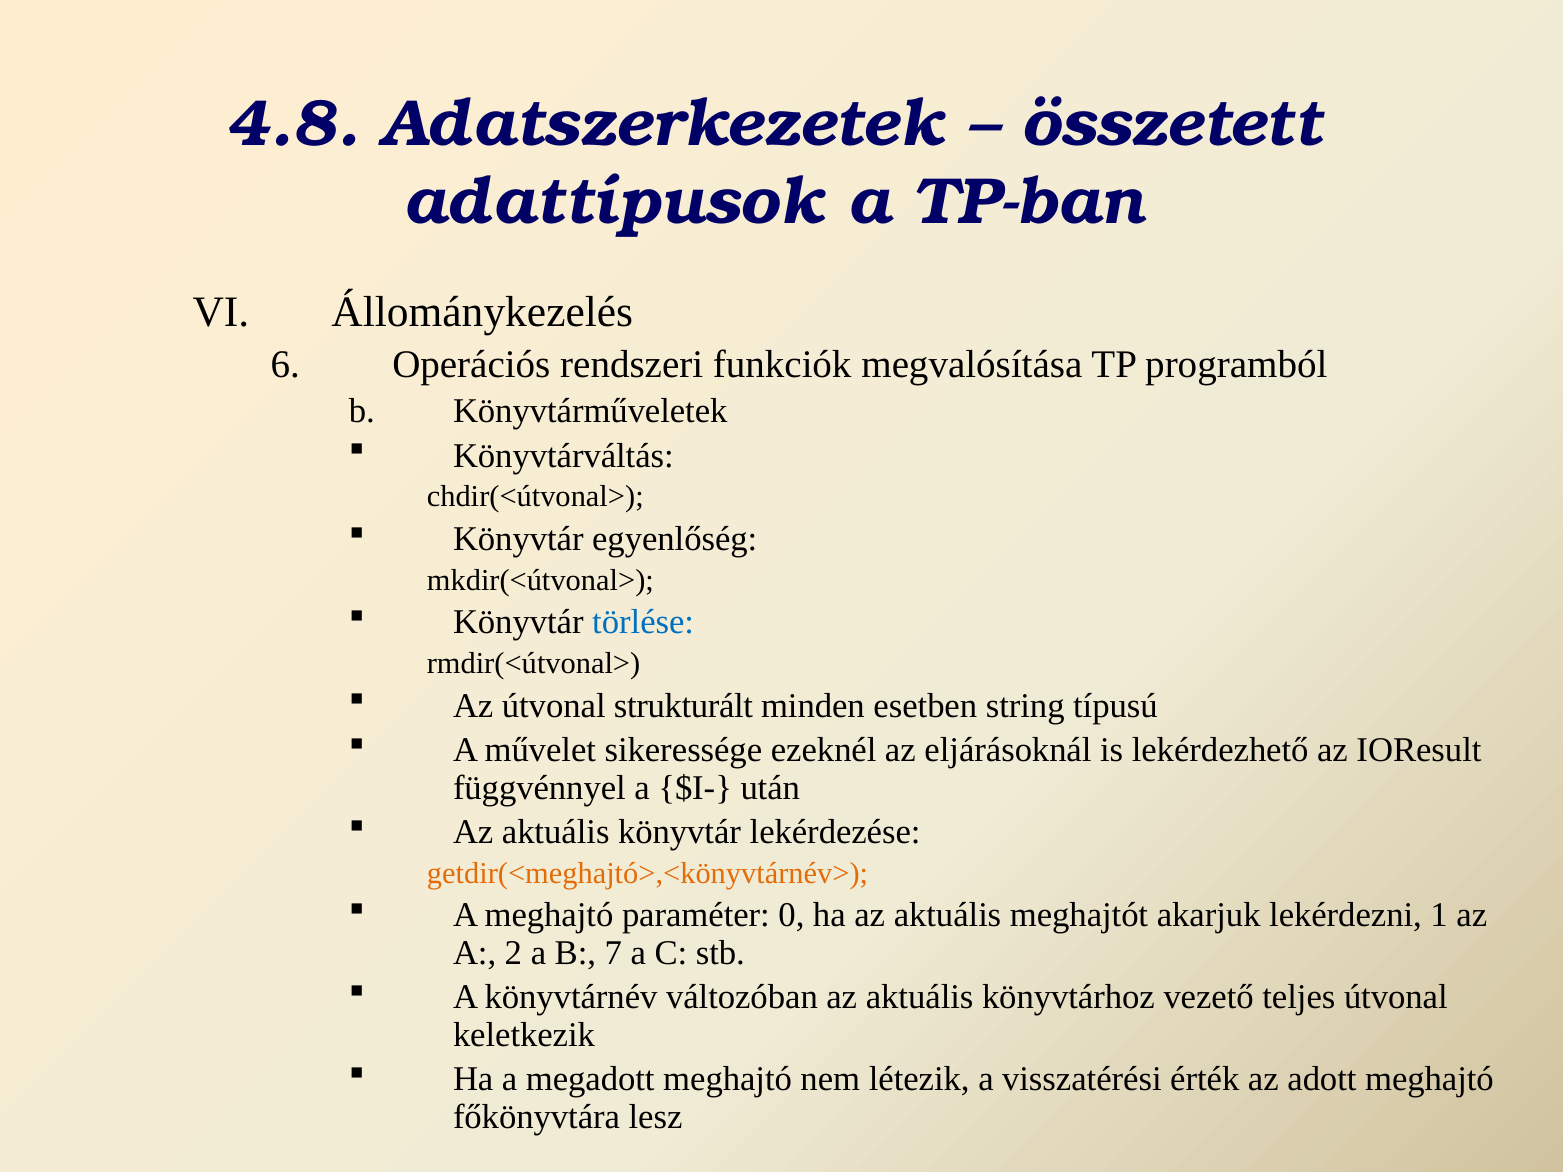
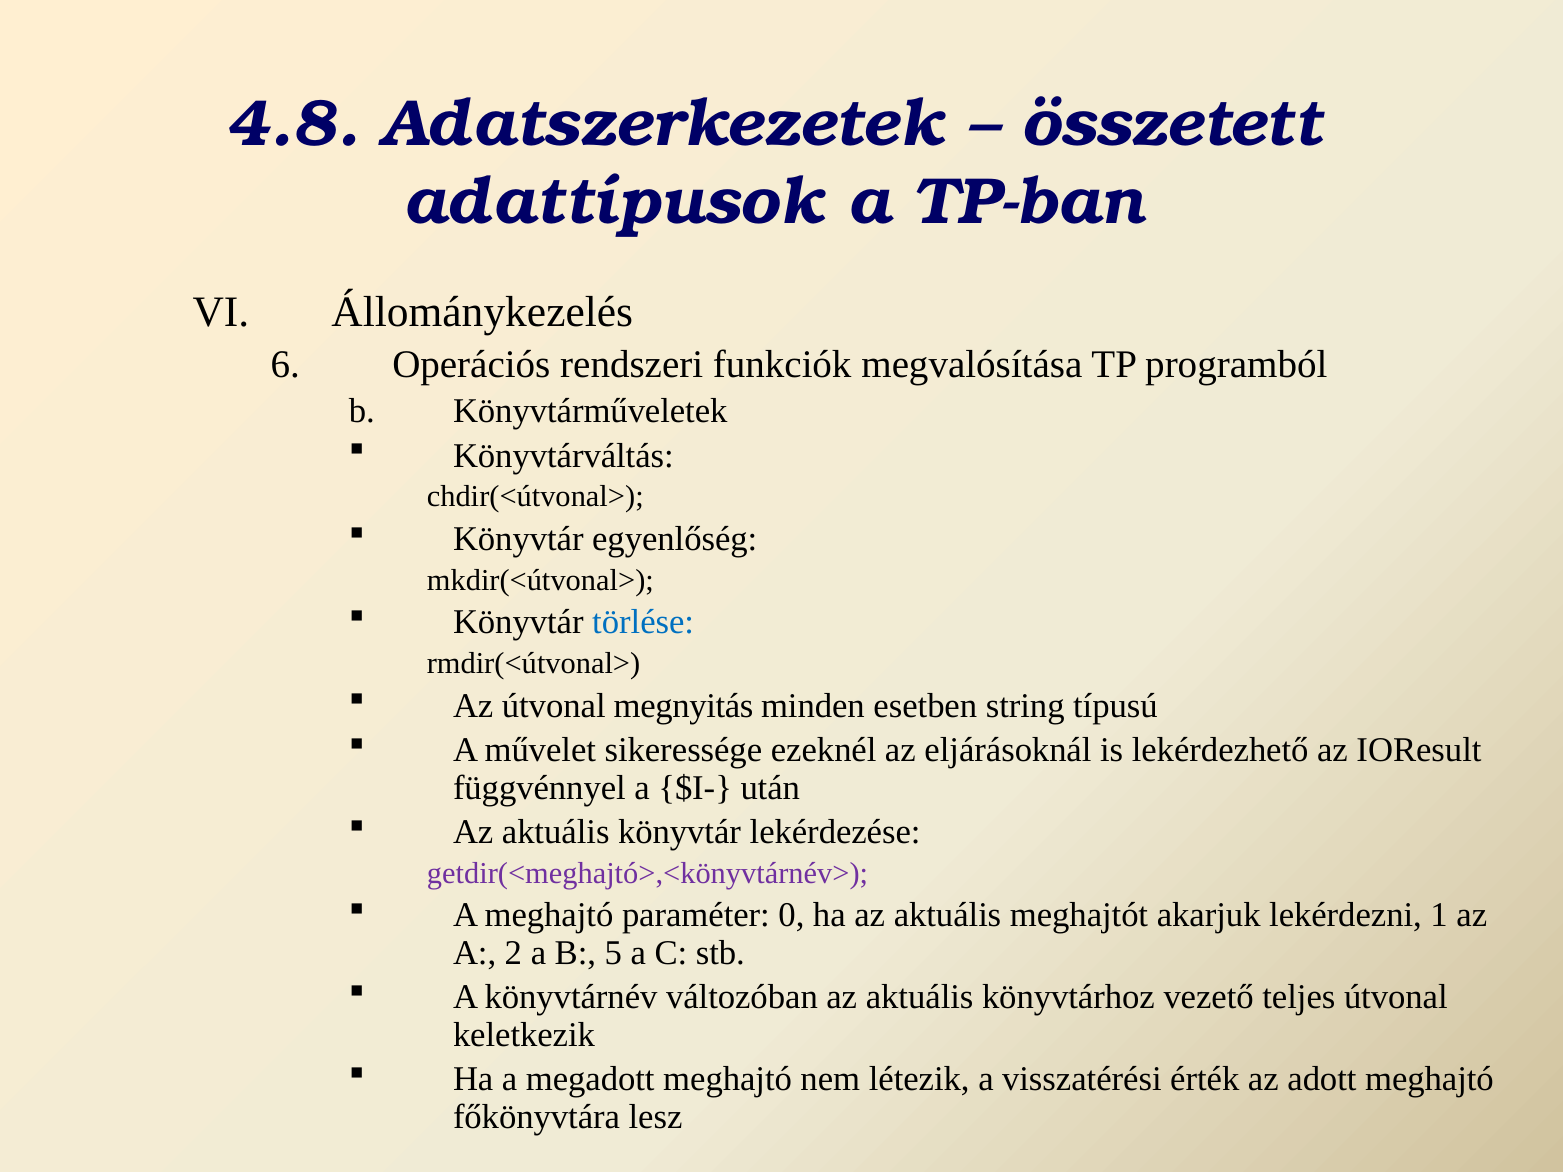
strukturált: strukturált -> megnyitás (684, 706)
getdir(<meghajtó>,<könyvtárnév> colour: orange -> purple (648, 873)
7: 7 -> 5 (613, 953)
